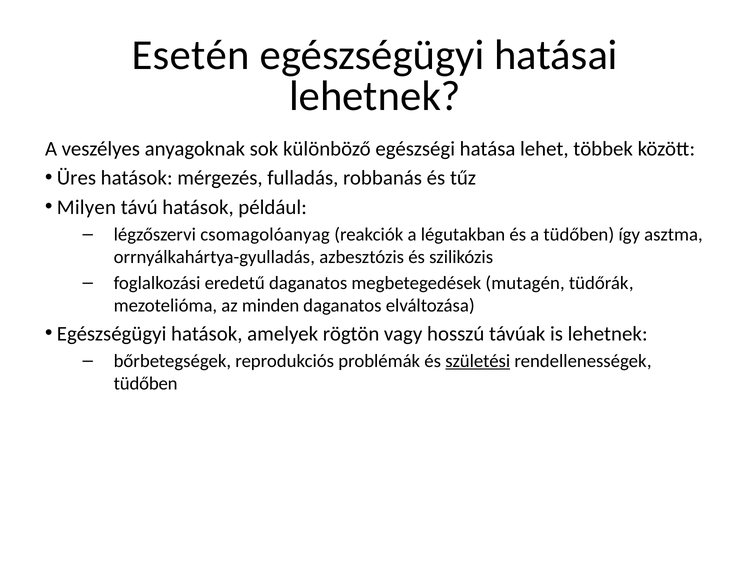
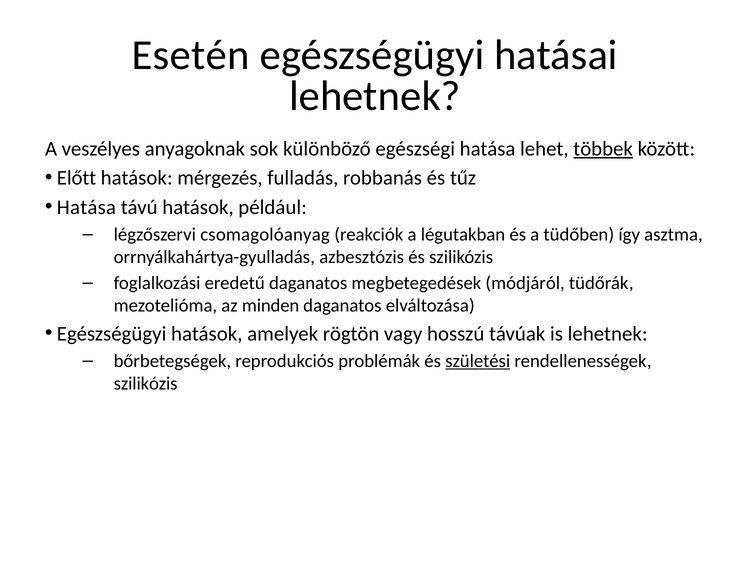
többek underline: none -> present (603, 149)
Üres: Üres -> Előtt (77, 178)
Milyen: Milyen -> Hatása (86, 207)
mutagén: mutagén -> módjáról (525, 283)
tüdőben: tüdőben -> szilikózis (146, 384)
